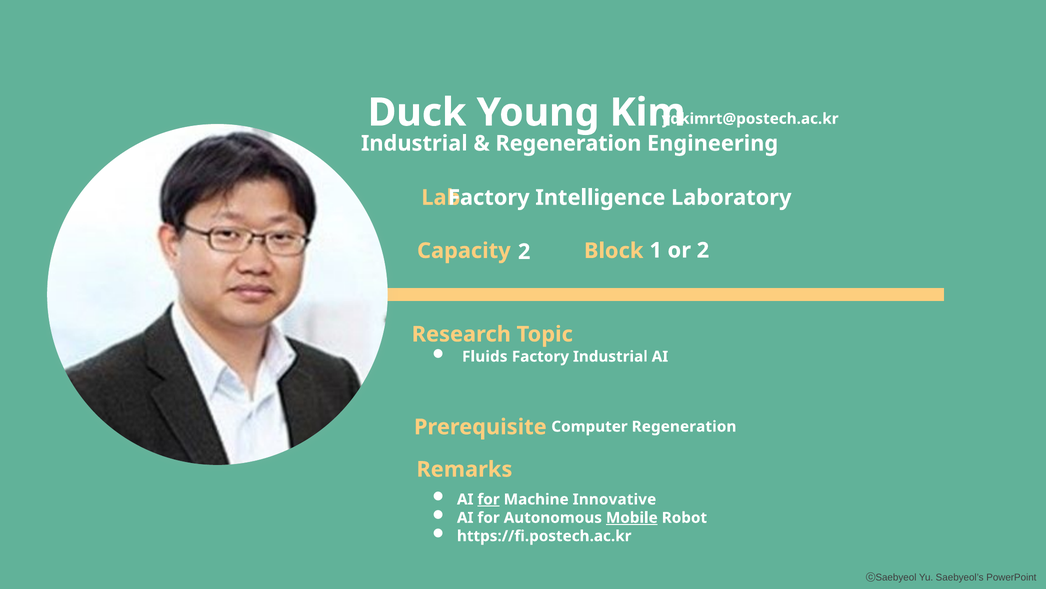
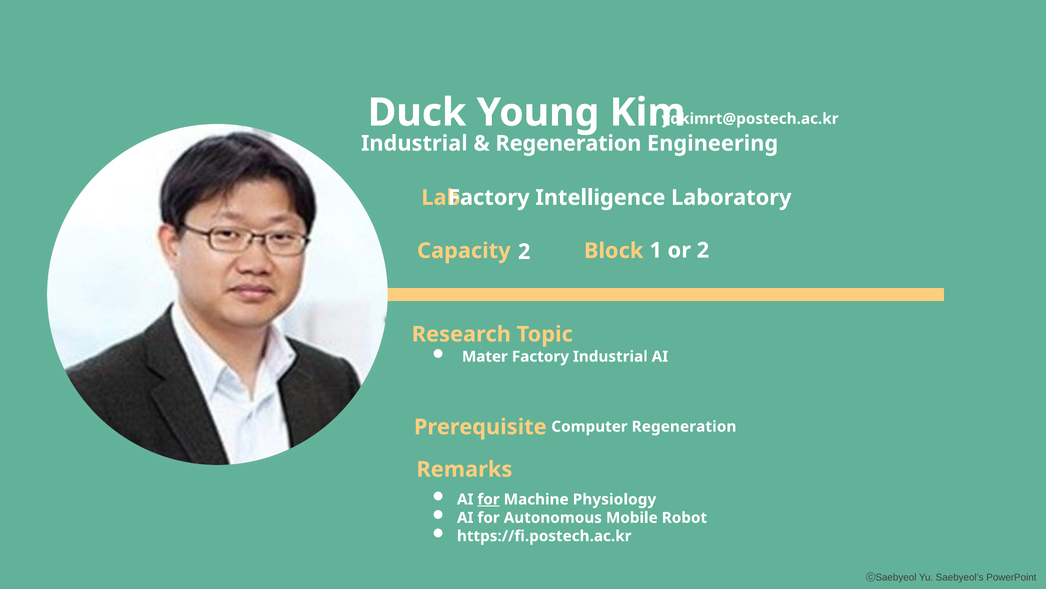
Fluids: Fluids -> Mater (485, 356)
Innovative: Innovative -> Physiology (614, 499)
Mobile underline: present -> none (632, 517)
